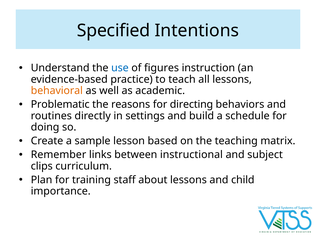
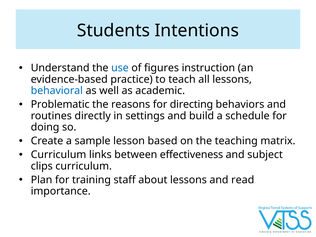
Specified: Specified -> Students (113, 30)
behavioral colour: orange -> blue (57, 91)
Remember: Remember -> Curriculum (59, 155)
instructional: instructional -> effectiveness (192, 155)
child: child -> read (243, 180)
